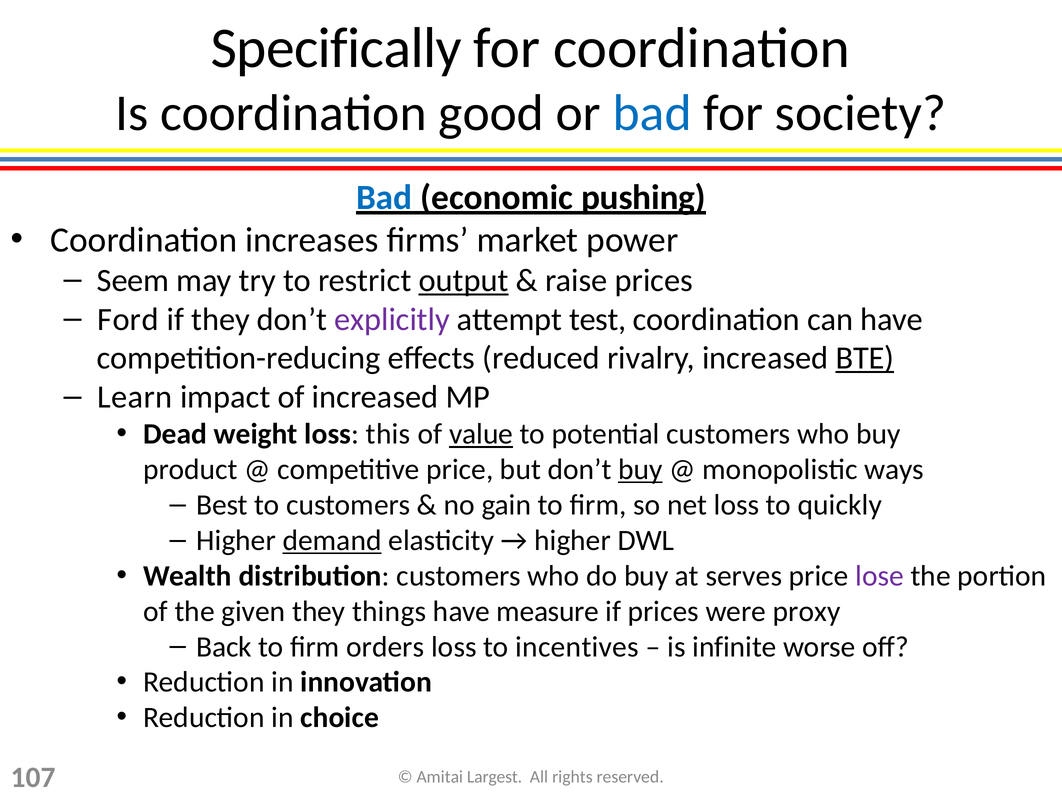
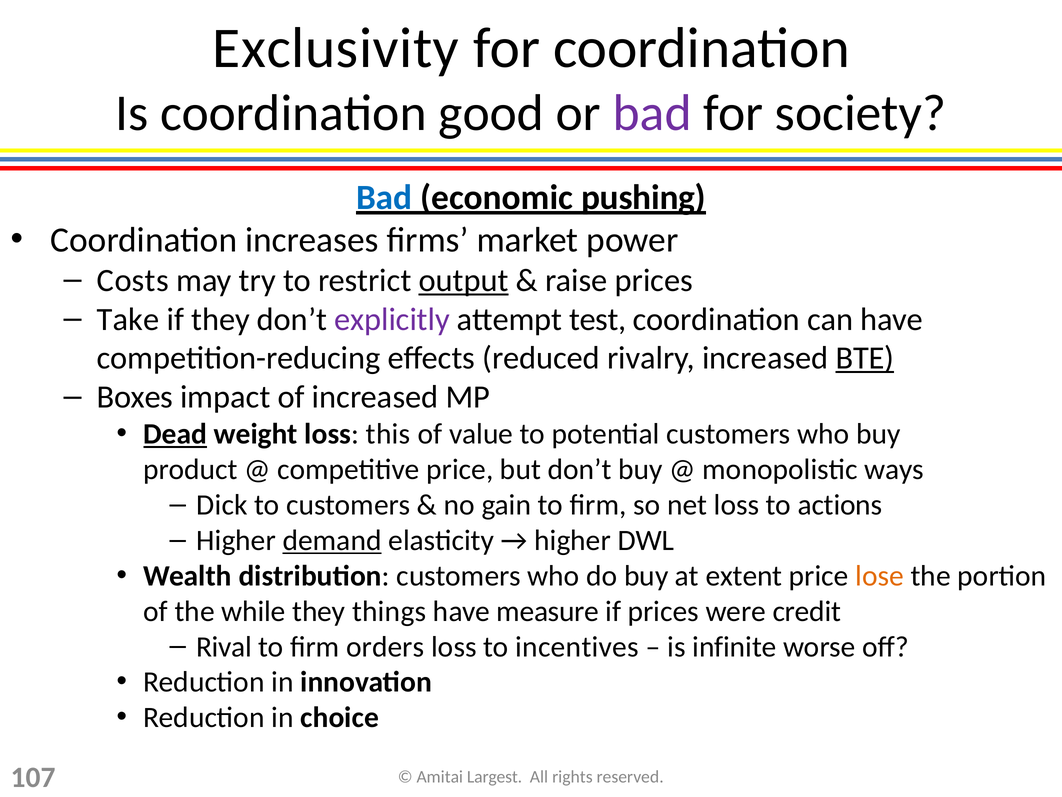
Specifically: Specifically -> Exclusivity (336, 48)
bad colour: blue -> purple (652, 113)
Seem: Seem -> Costs (133, 280)
Ford: Ford -> Take (128, 319)
Learn: Learn -> Boxes (135, 397)
Dead underline: none -> present (175, 434)
value underline: present -> none (481, 434)
buy underline: present -> none (640, 469)
Best: Best -> Dick (222, 505)
quickly: quickly -> actions (840, 505)
serves: serves -> extent (744, 576)
lose colour: purple -> orange (880, 576)
given: given -> while (253, 611)
proxy: proxy -> credit (807, 611)
Back: Back -> Rival (224, 646)
